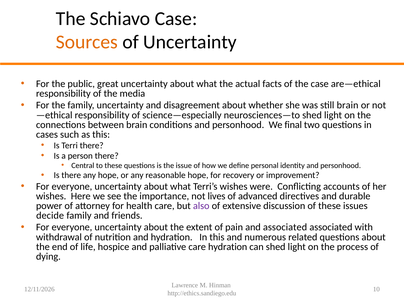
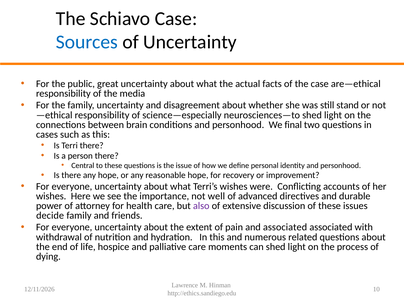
Sources colour: orange -> blue (87, 42)
still brain: brain -> stand (348, 105)
lives: lives -> well (216, 196)
care hydration: hydration -> moments (228, 247)
